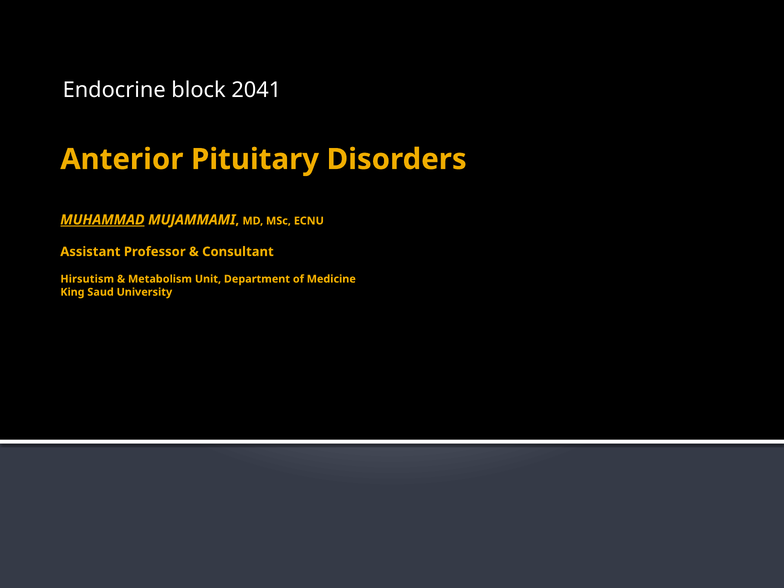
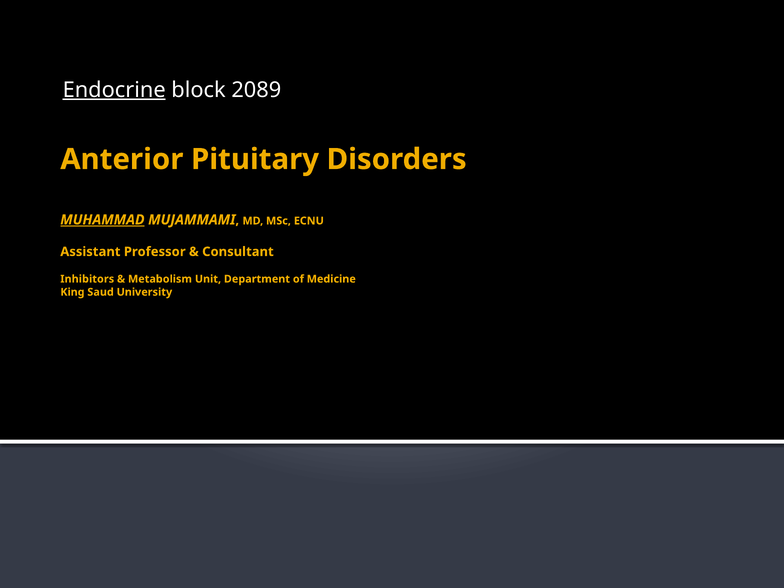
Endocrine underline: none -> present (114, 90)
2041: 2041 -> 2089 (256, 90)
Hirsutism: Hirsutism -> Inhibitors (87, 279)
